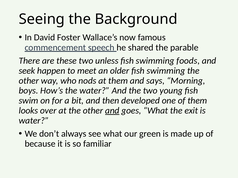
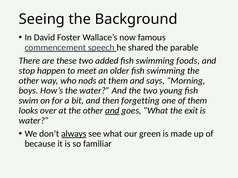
unless: unless -> added (107, 61)
seek: seek -> stop (27, 71)
developed: developed -> forgetting (141, 101)
always underline: none -> present (74, 134)
